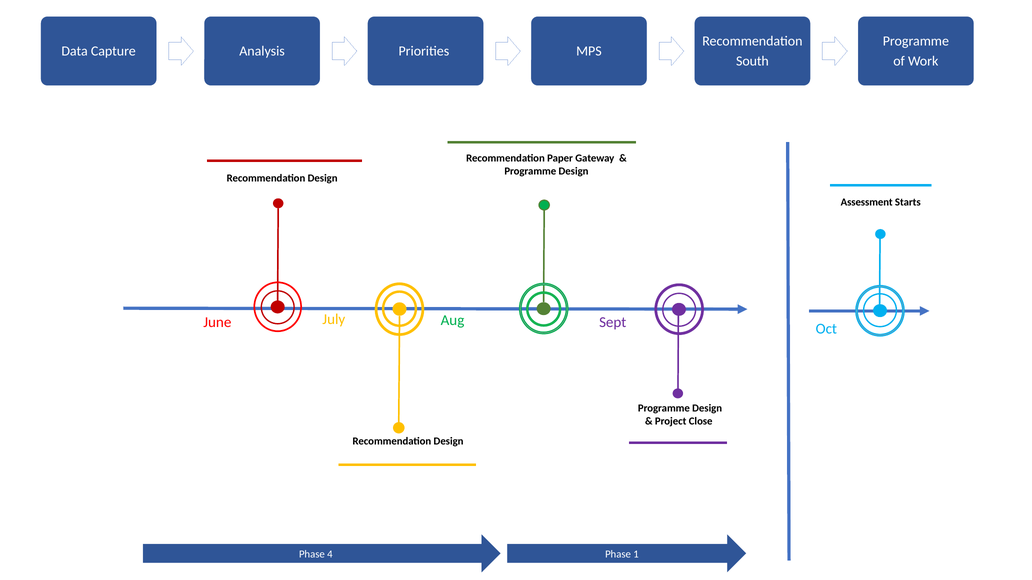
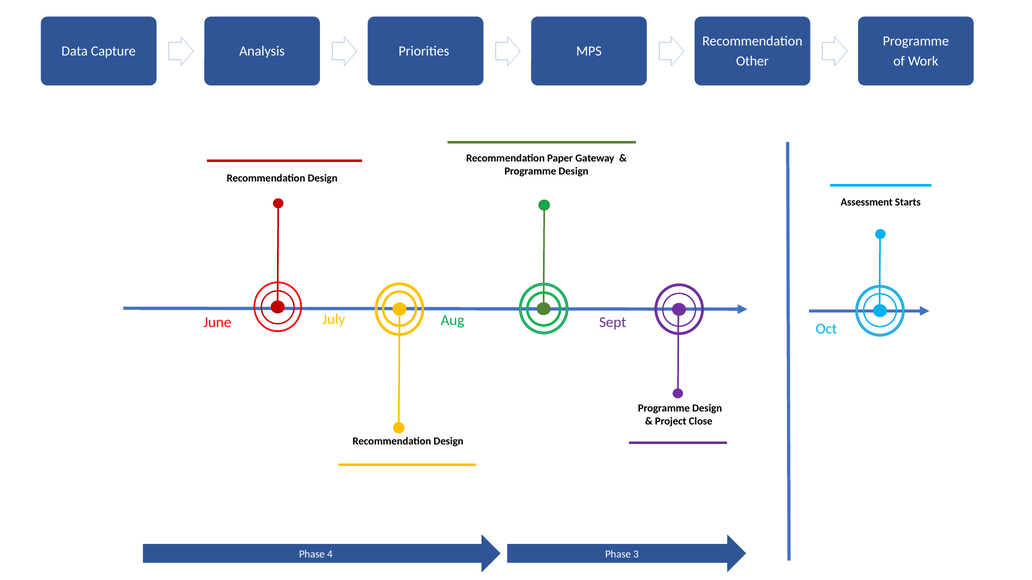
South: South -> Other (752, 61)
1: 1 -> 3 (636, 555)
